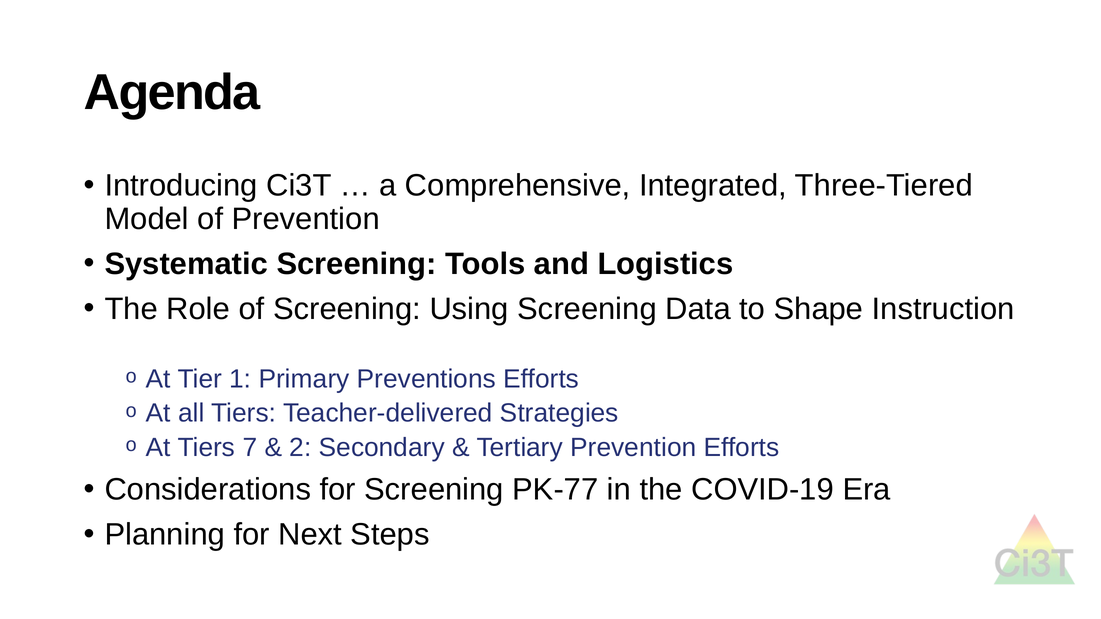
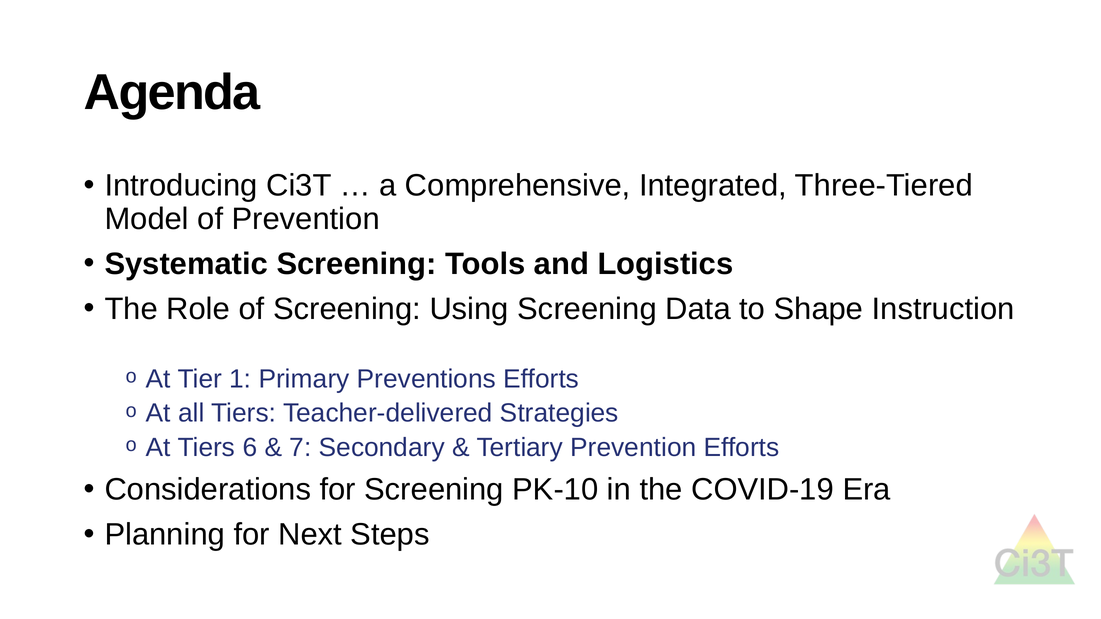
7: 7 -> 6 (250, 448)
2: 2 -> 7 (300, 448)
PK-77: PK-77 -> PK-10 (555, 490)
